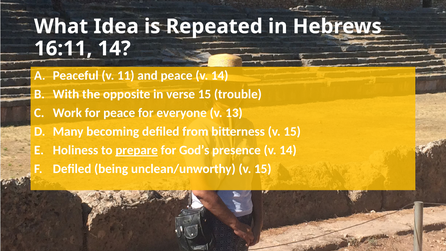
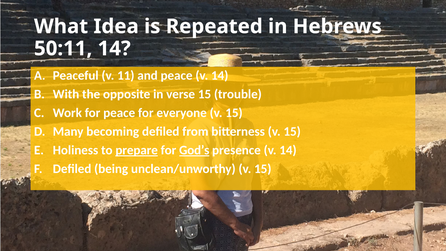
16:11: 16:11 -> 50:11 (63, 48)
everyone v 13: 13 -> 15 (234, 113)
God’s underline: none -> present (194, 150)
